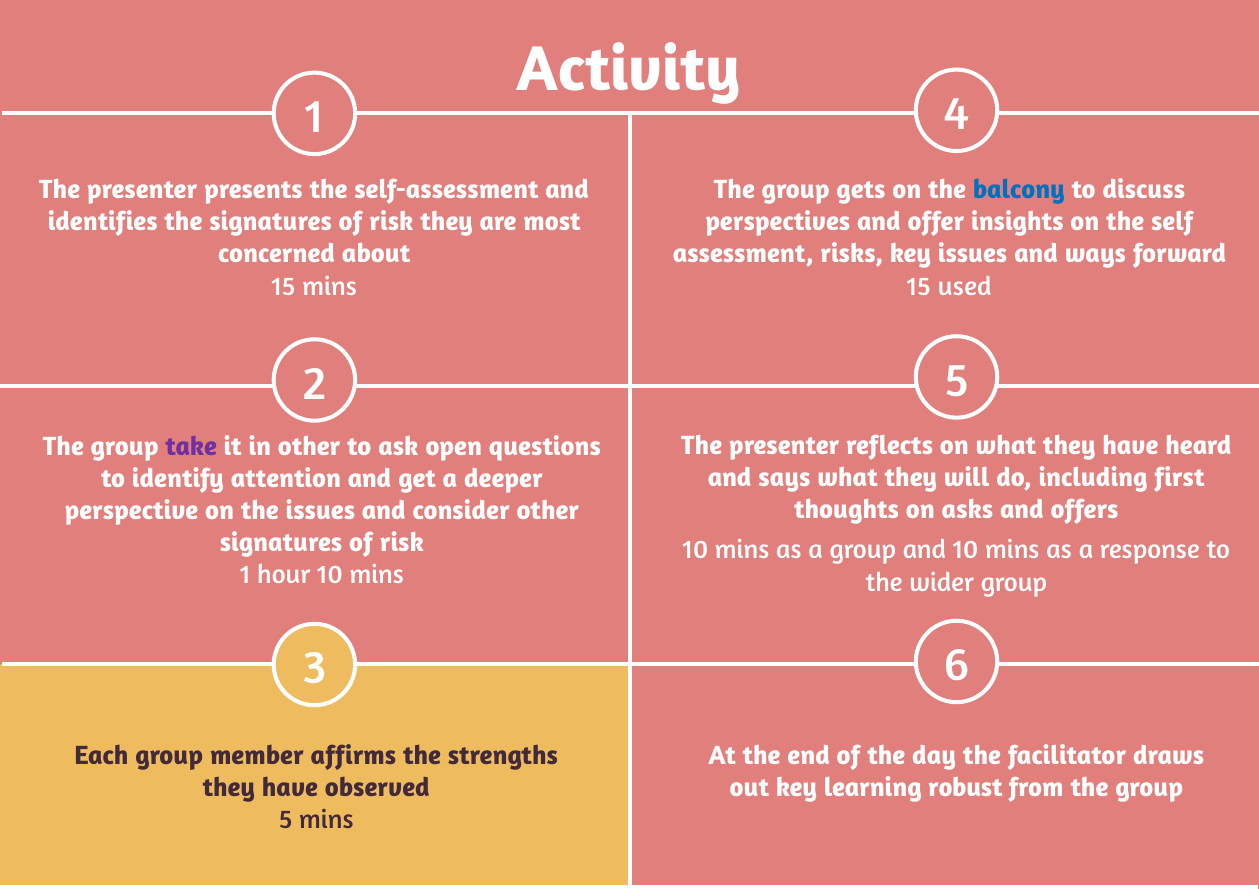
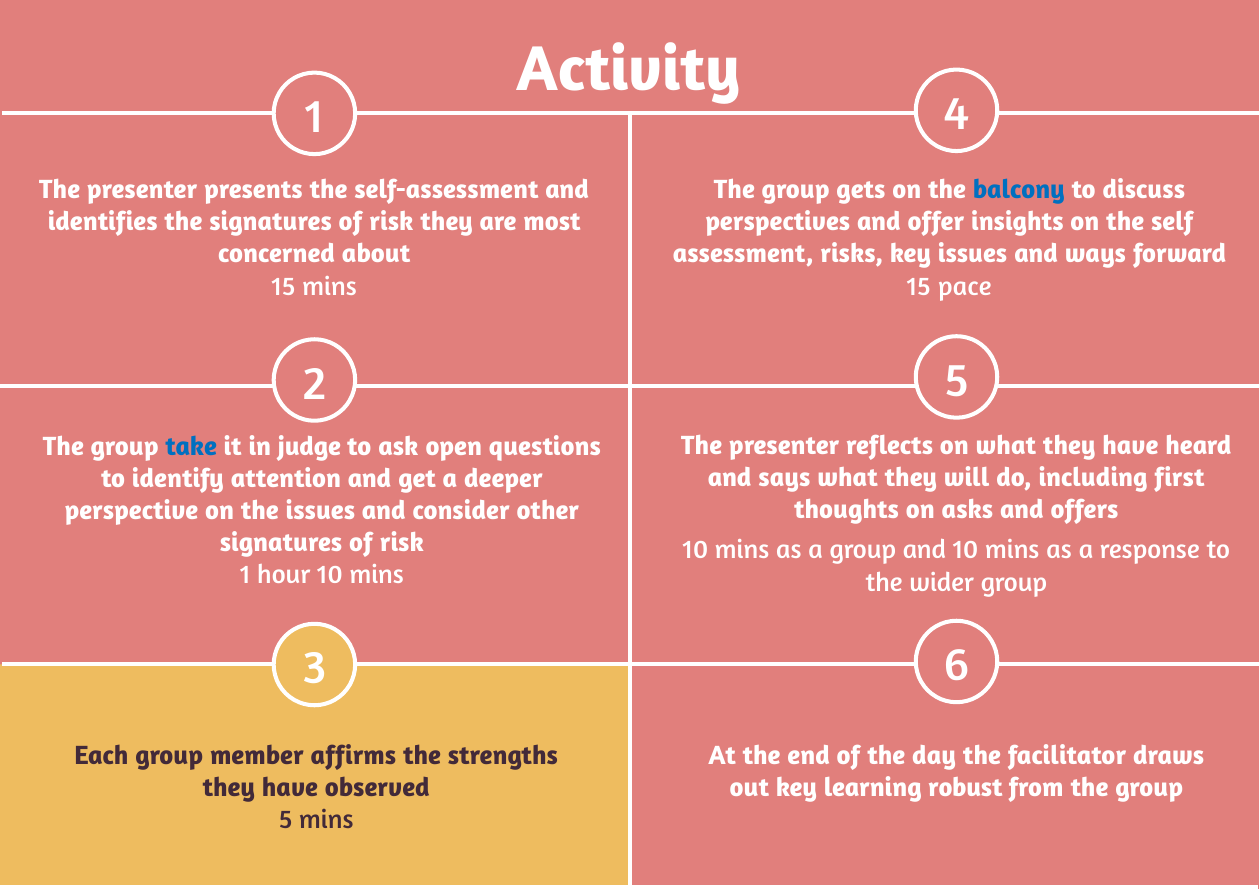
used: used -> pace (965, 286)
take colour: purple -> blue (191, 446)
in other: other -> judge (309, 446)
